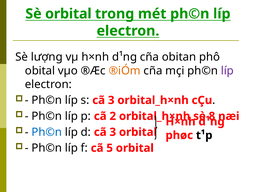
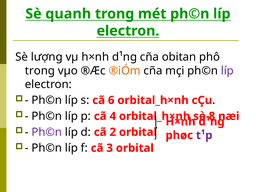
Sè orbital: orbital -> quanh (68, 14)
obital: obital -> trong (40, 71)
s cã 3: 3 -> 6 (111, 100)
2: 2 -> 4 (113, 116)
Ph©n colour: blue -> purple (47, 132)
d cã 3: 3 -> 2 (113, 132)
t¹p colour: black -> purple (204, 135)
5: 5 -> 3 (110, 148)
